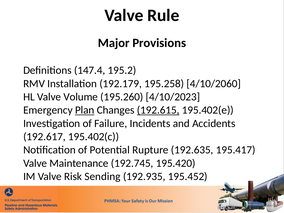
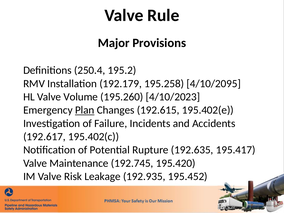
147.4: 147.4 -> 250.4 (90, 70)
4/10/2060: 4/10/2060 -> 4/10/2095 (214, 84)
192.615 underline: present -> none (158, 110)
Sending: Sending -> Leakage (103, 176)
